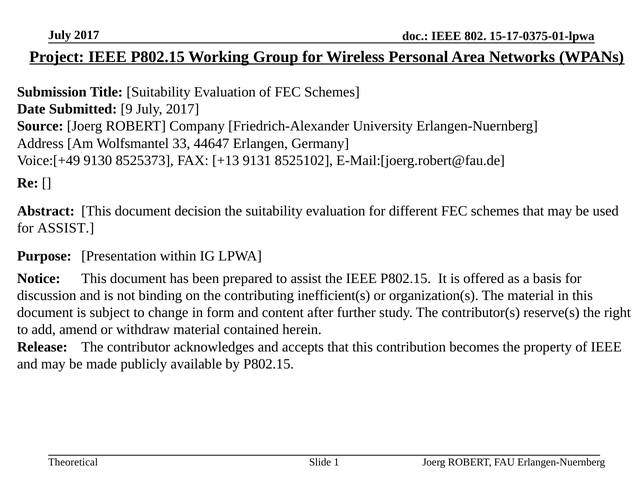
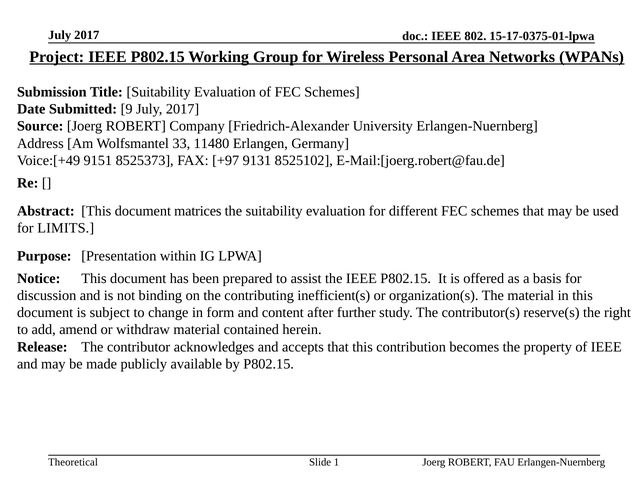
44647: 44647 -> 11480 (212, 143)
9130: 9130 -> 9151 (98, 161)
+13: +13 -> +97 (226, 161)
decision: decision -> matrices (198, 211)
for ASSIST: ASSIST -> LIMITS (66, 228)
